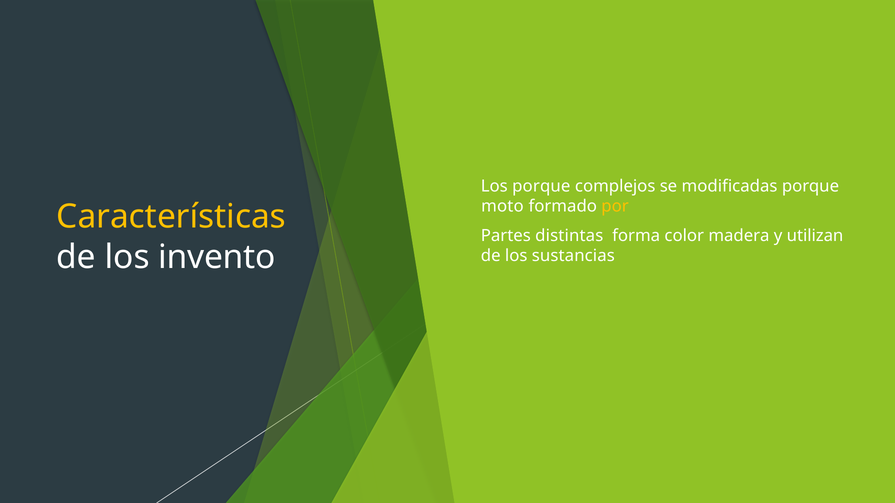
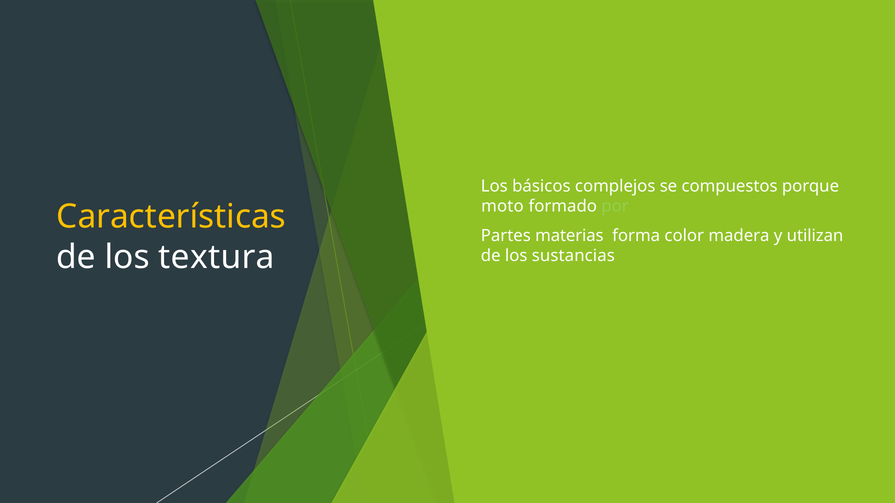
Los porque: porque -> básicos (541, 186)
modificadas: modificadas -> compuestos (730, 186)
por colour: yellow -> light green (615, 206)
distintas: distintas -> materias (569, 236)
invento: invento -> textura (217, 257)
